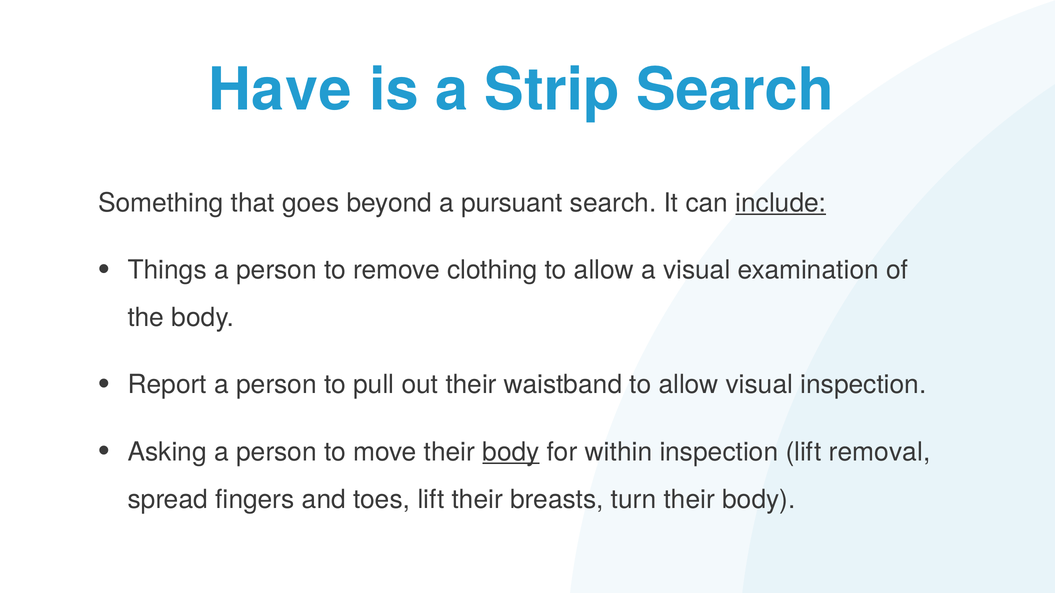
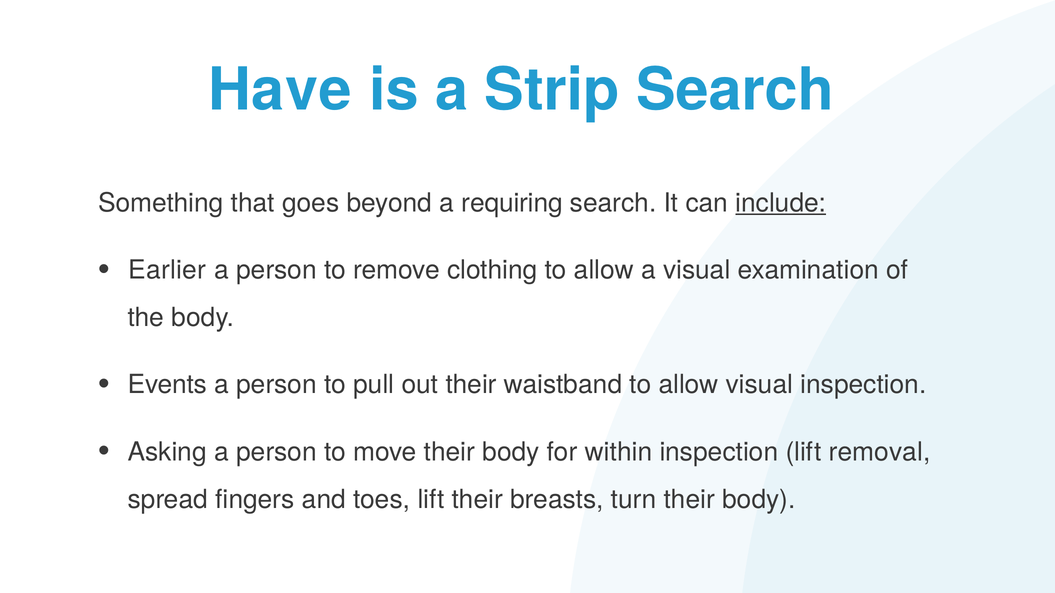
pursuant: pursuant -> requiring (512, 203)
Things: Things -> Earlier (167, 270)
Report: Report -> Events (167, 385)
body underline: present -> none (511, 452)
